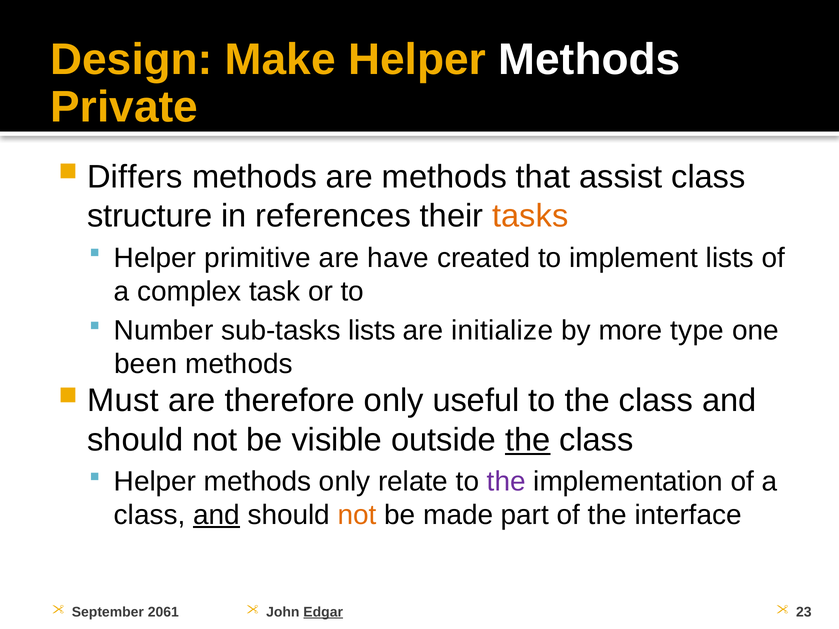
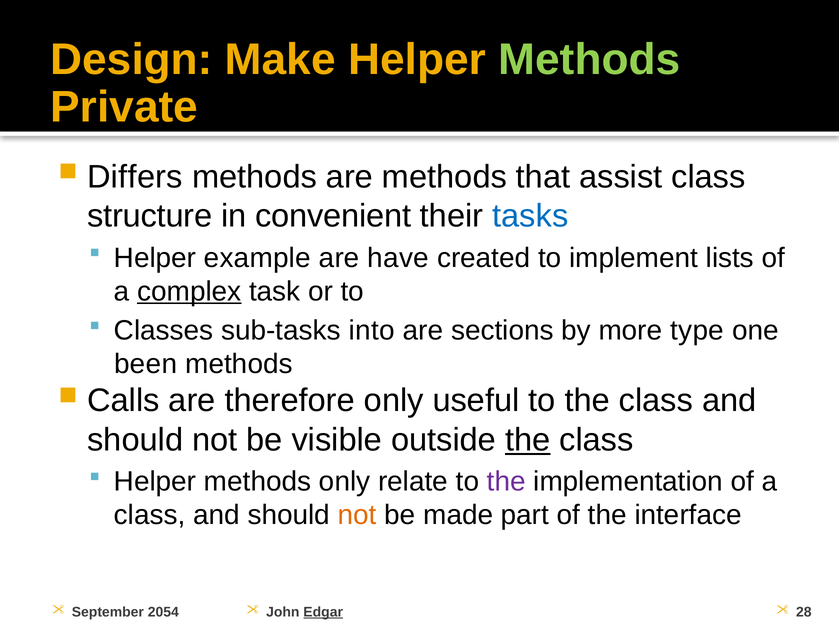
Methods colour: white -> light green (589, 59)
references: references -> convenient (333, 216)
tasks colour: orange -> blue (530, 216)
primitive: primitive -> example (257, 258)
complex underline: none -> present (189, 291)
Number: Number -> Classes (164, 331)
sub-tasks lists: lists -> into (372, 331)
initialize: initialize -> sections (502, 331)
Must: Must -> Calls (123, 401)
and underline: present -> none (216, 515)
2061: 2061 -> 2054 (163, 612)
23: 23 -> 28 (804, 612)
